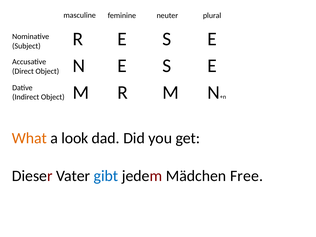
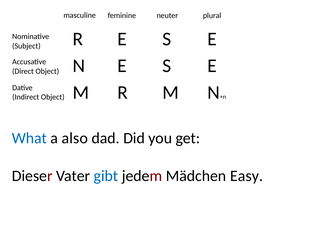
What colour: orange -> blue (29, 138)
look: look -> also (75, 138)
Free: Free -> Easy (247, 176)
